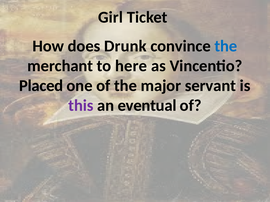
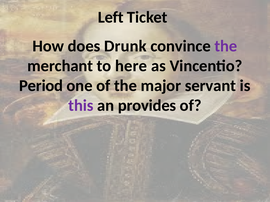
Girl: Girl -> Left (111, 17)
the colour: blue -> purple (226, 46)
Placed: Placed -> Period (41, 86)
eventual: eventual -> provides (147, 106)
